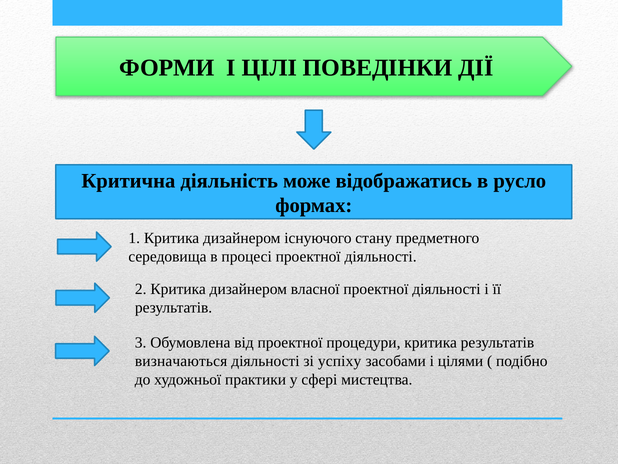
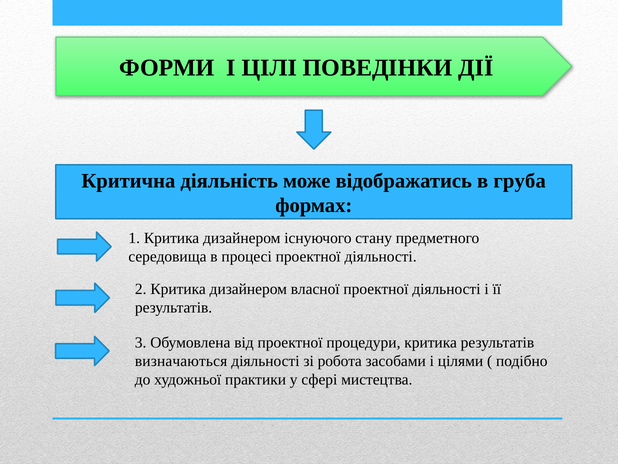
русло: русло -> груба (520, 181)
успіху: успіху -> робота (340, 361)
